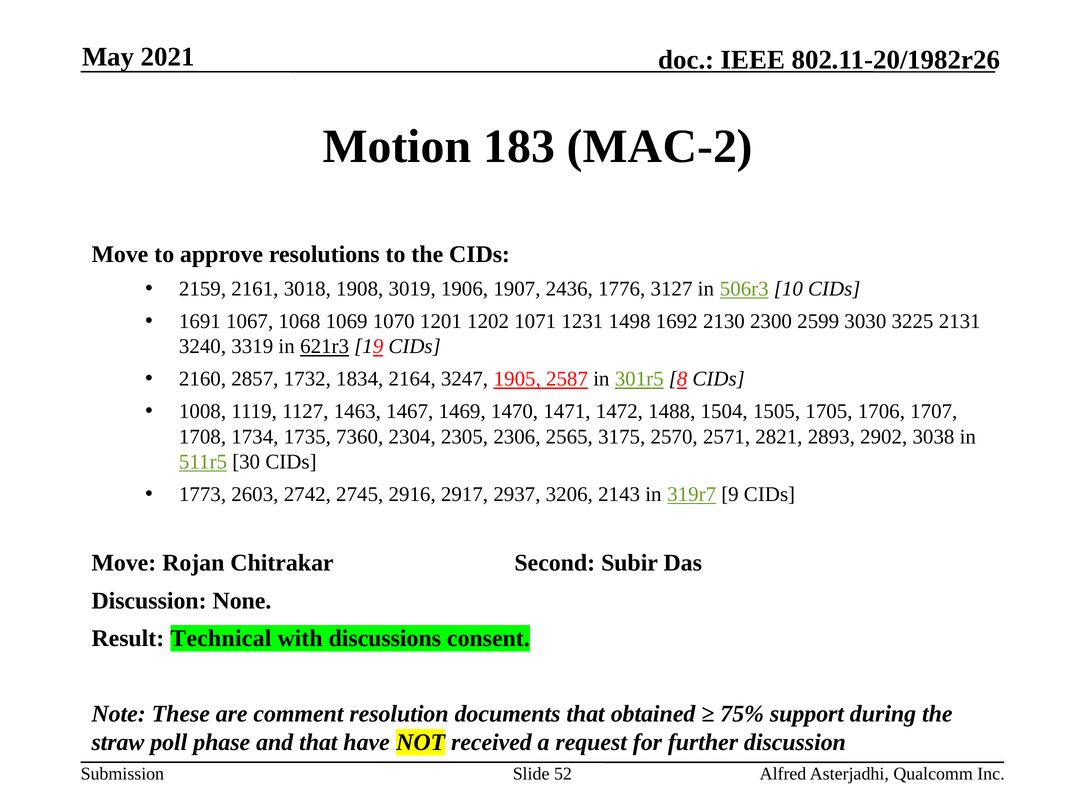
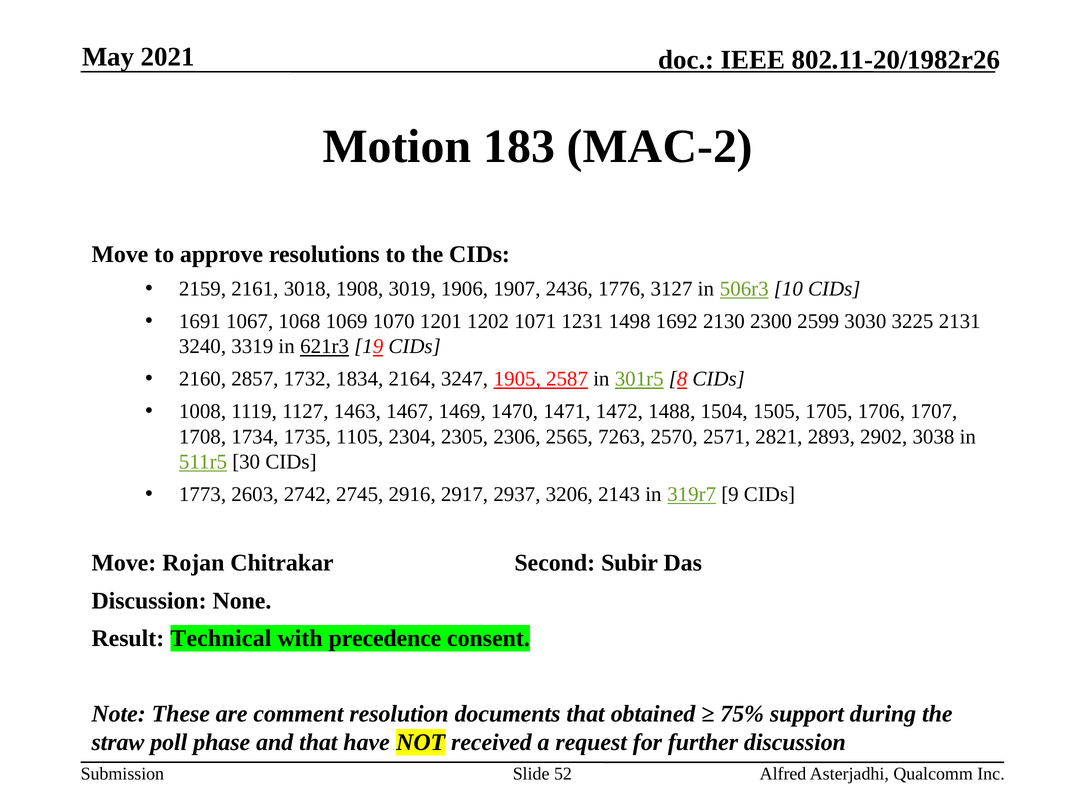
7360: 7360 -> 1105 (360, 437)
3175: 3175 -> 7263 (622, 437)
discussions: discussions -> precedence (385, 638)
